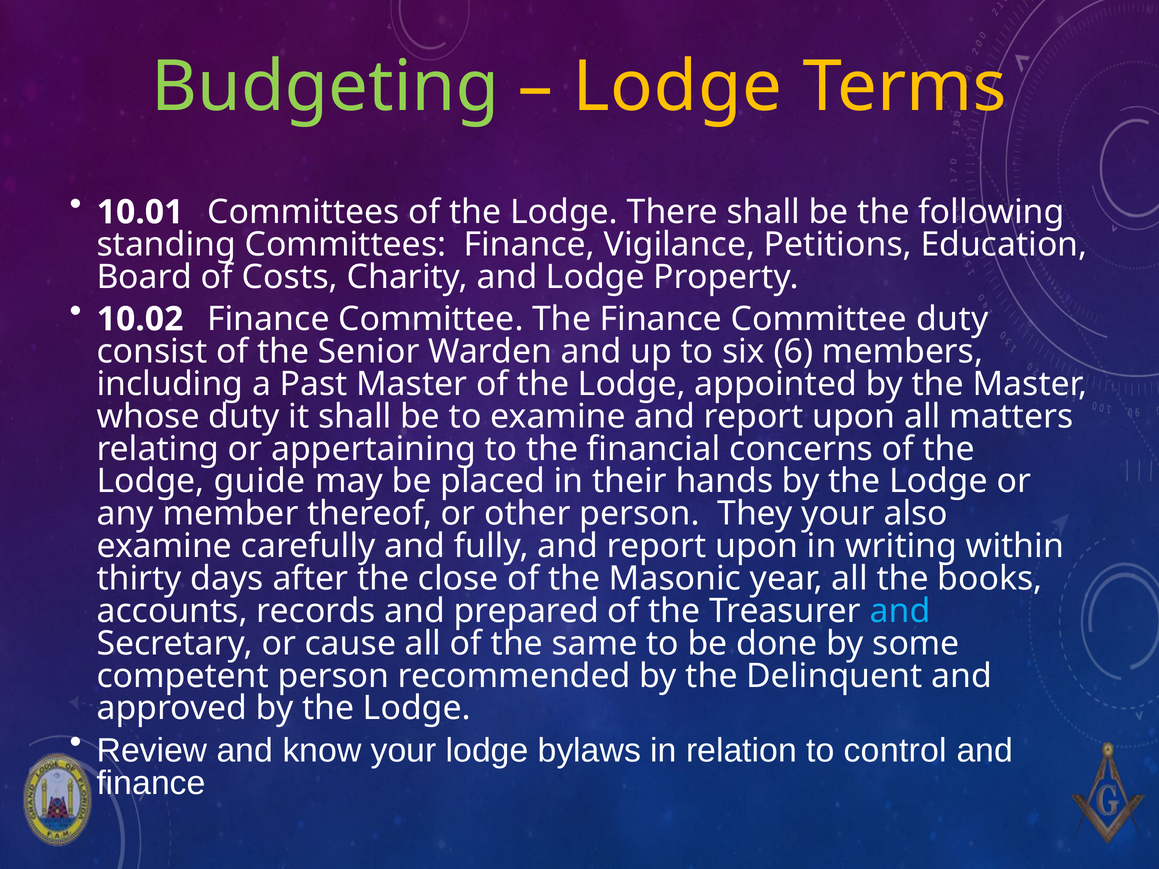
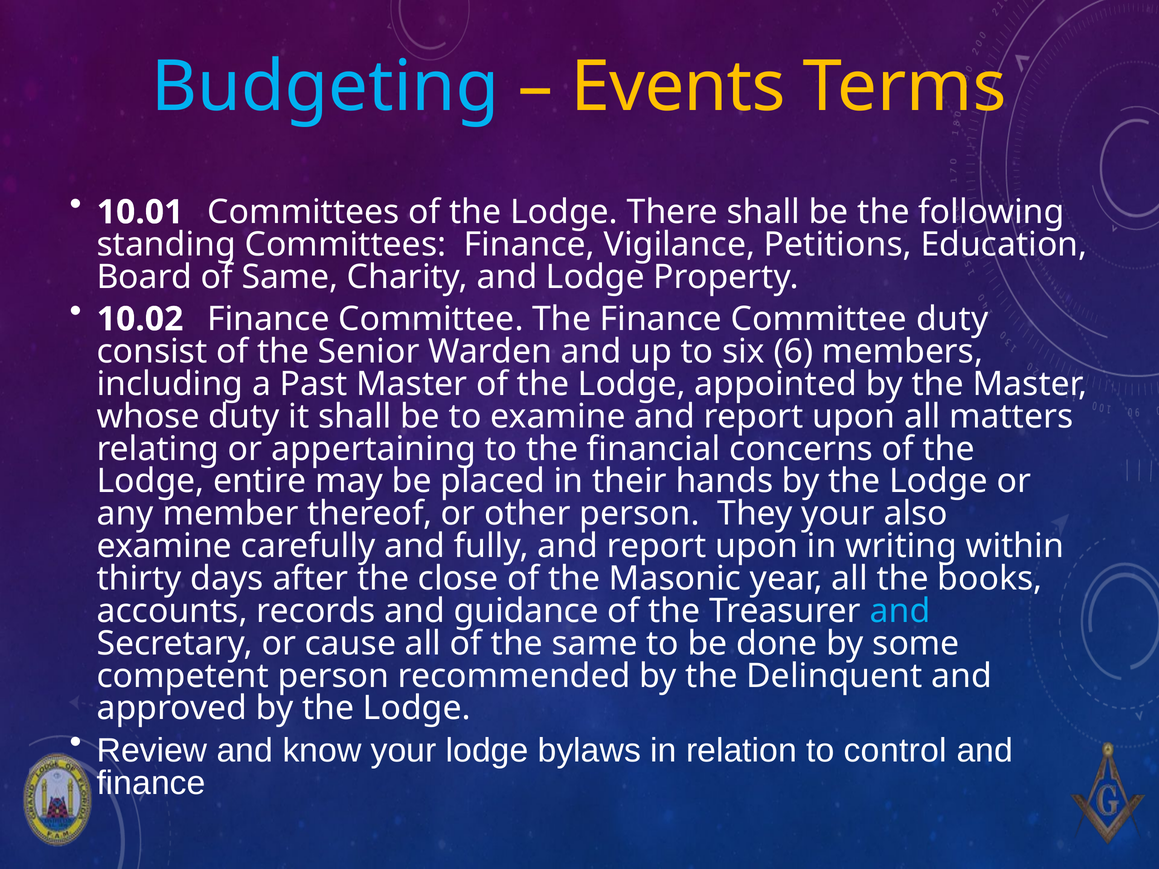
Budgeting colour: light green -> light blue (325, 87)
Lodge: Lodge -> Events (678, 87)
of Costs: Costs -> Same (290, 277)
guide: guide -> entire (260, 481)
prepared: prepared -> guidance (526, 611)
